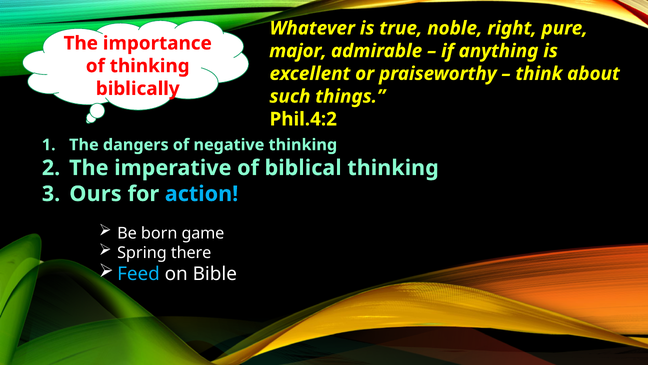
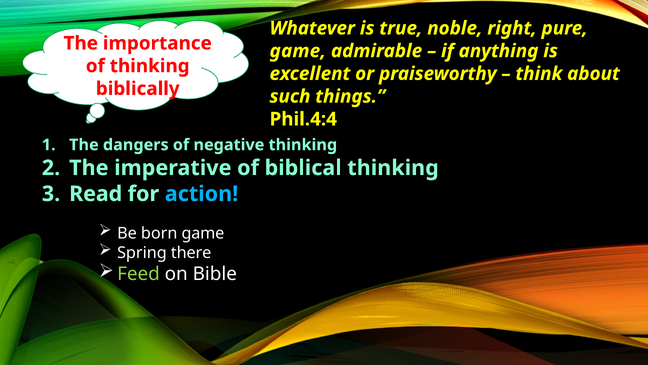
major: major -> game (298, 51)
Phil.4:2: Phil.4:2 -> Phil.4:4 (303, 119)
Ours: Ours -> Read (96, 194)
Feed colour: light blue -> light green (138, 274)
